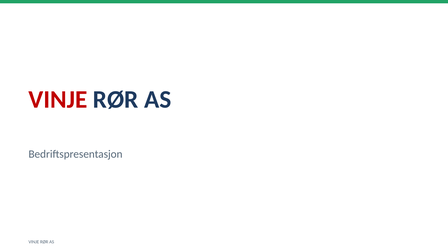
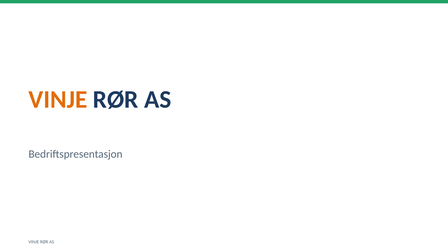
VINJE colour: red -> orange (58, 99)
